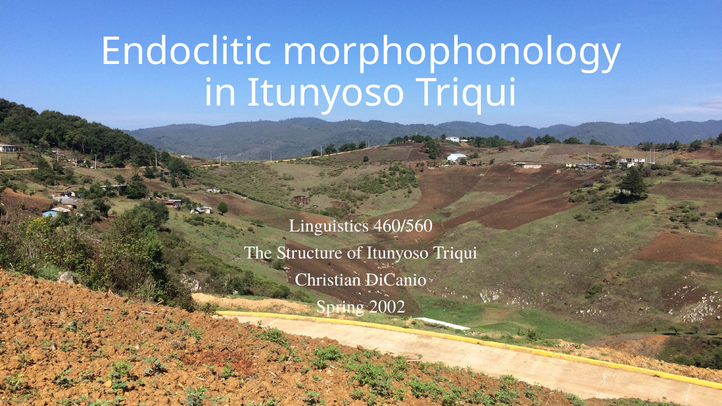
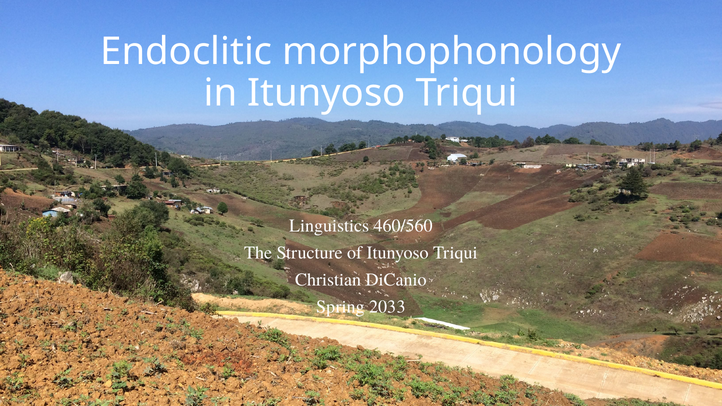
2002: 2002 -> 2033 (387, 307)
